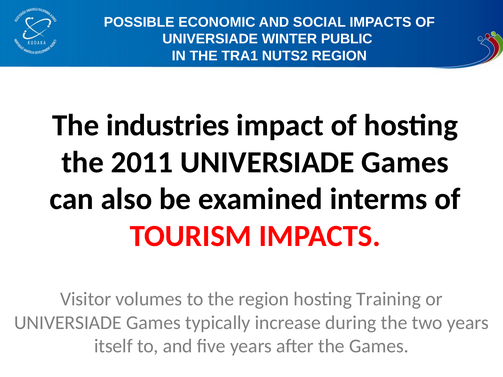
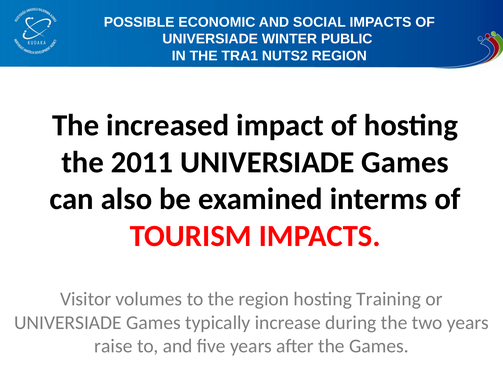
industries: industries -> increased (168, 126)
itself: itself -> raise (113, 346)
